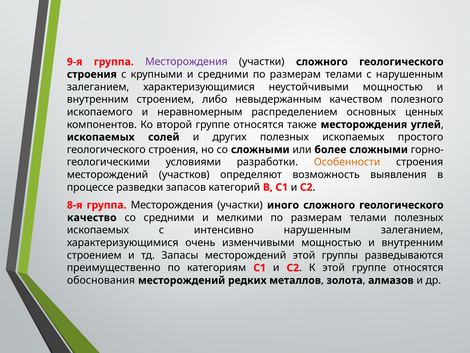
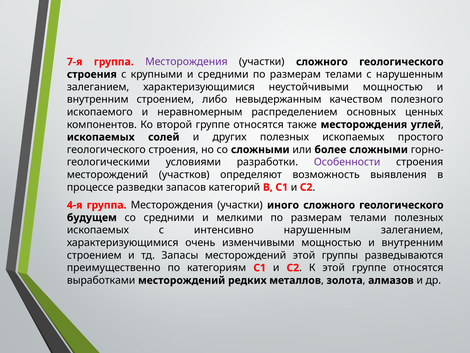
9-я: 9-я -> 7-я (75, 62)
Особенности colour: orange -> purple (347, 162)
8-я: 8-я -> 4-я (75, 205)
качество: качество -> будущем (92, 217)
обоснования: обоснования -> выработками (101, 280)
